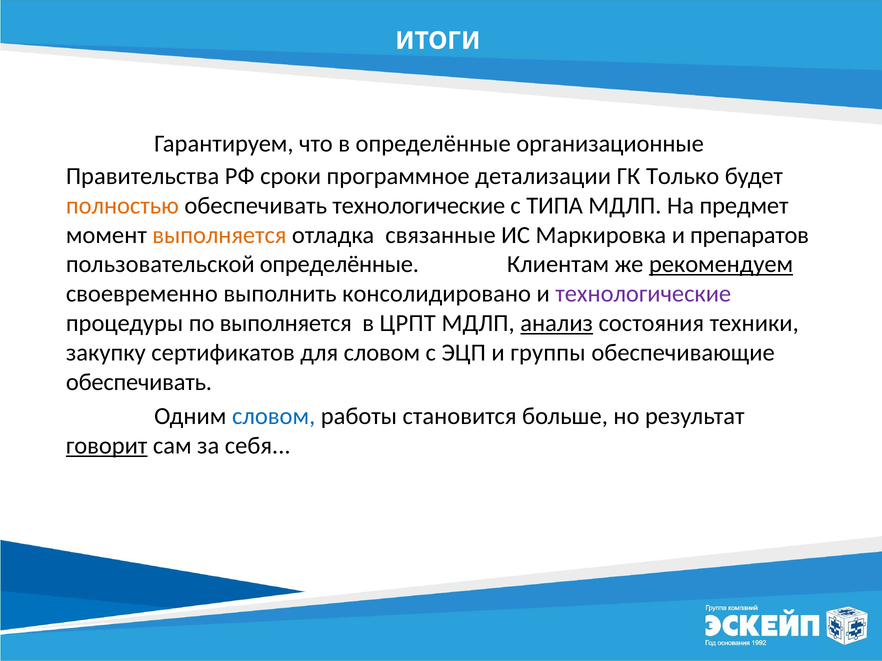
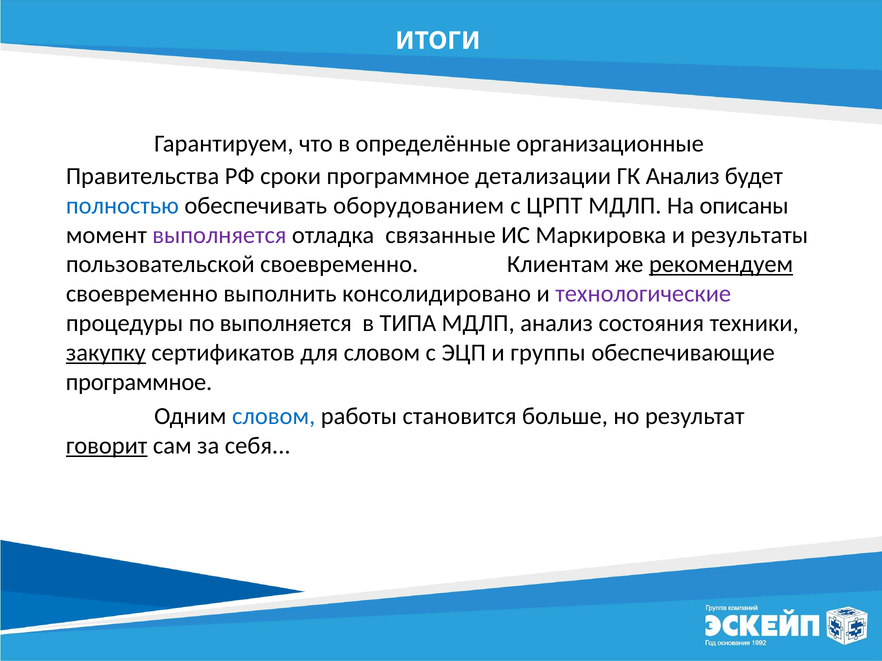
ГК Только: Только -> Анализ (683, 176)
полностью colour: orange -> blue (122, 206)
обеспечивать технологические: технологические -> оборудованием (419, 206)
ТИПА: ТИПА -> ЦРПТ (554, 206)
предмет: предмет -> описаны (744, 206)
выполняется colour: orange -> purple (219, 235)
препаратов: препаратов -> результаты (749, 235)
пользовательской определённые: определённые -> своевременно (339, 265)
ЦРПТ: ЦРПТ -> ТИПА (408, 323)
анализ underline: present -> none (557, 323)
закупку underline: none -> present (106, 353)
обеспечивать: обеспечивать -> программное (139, 382)
